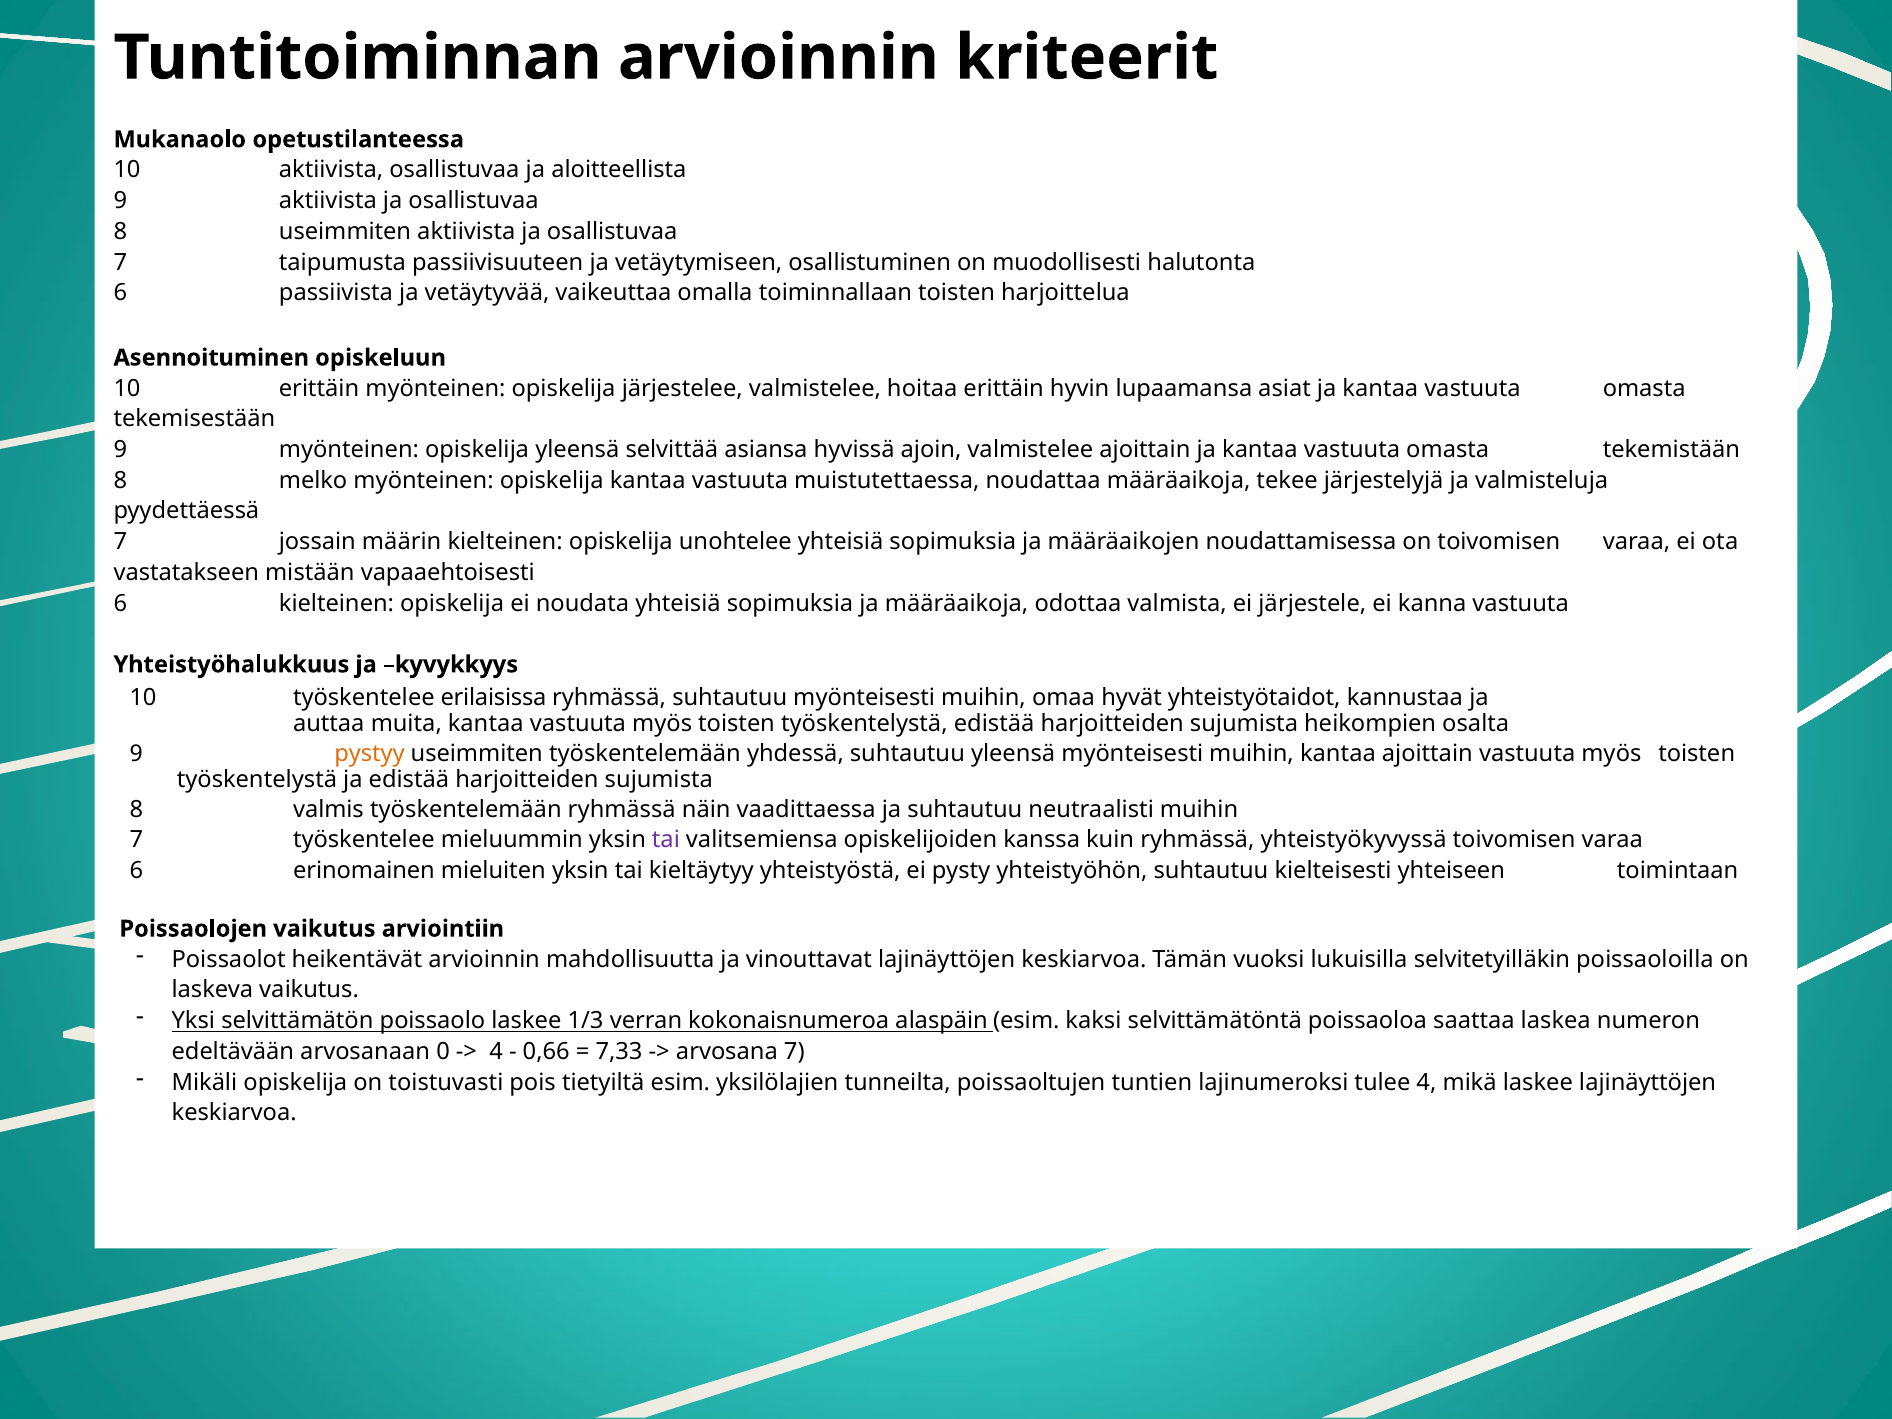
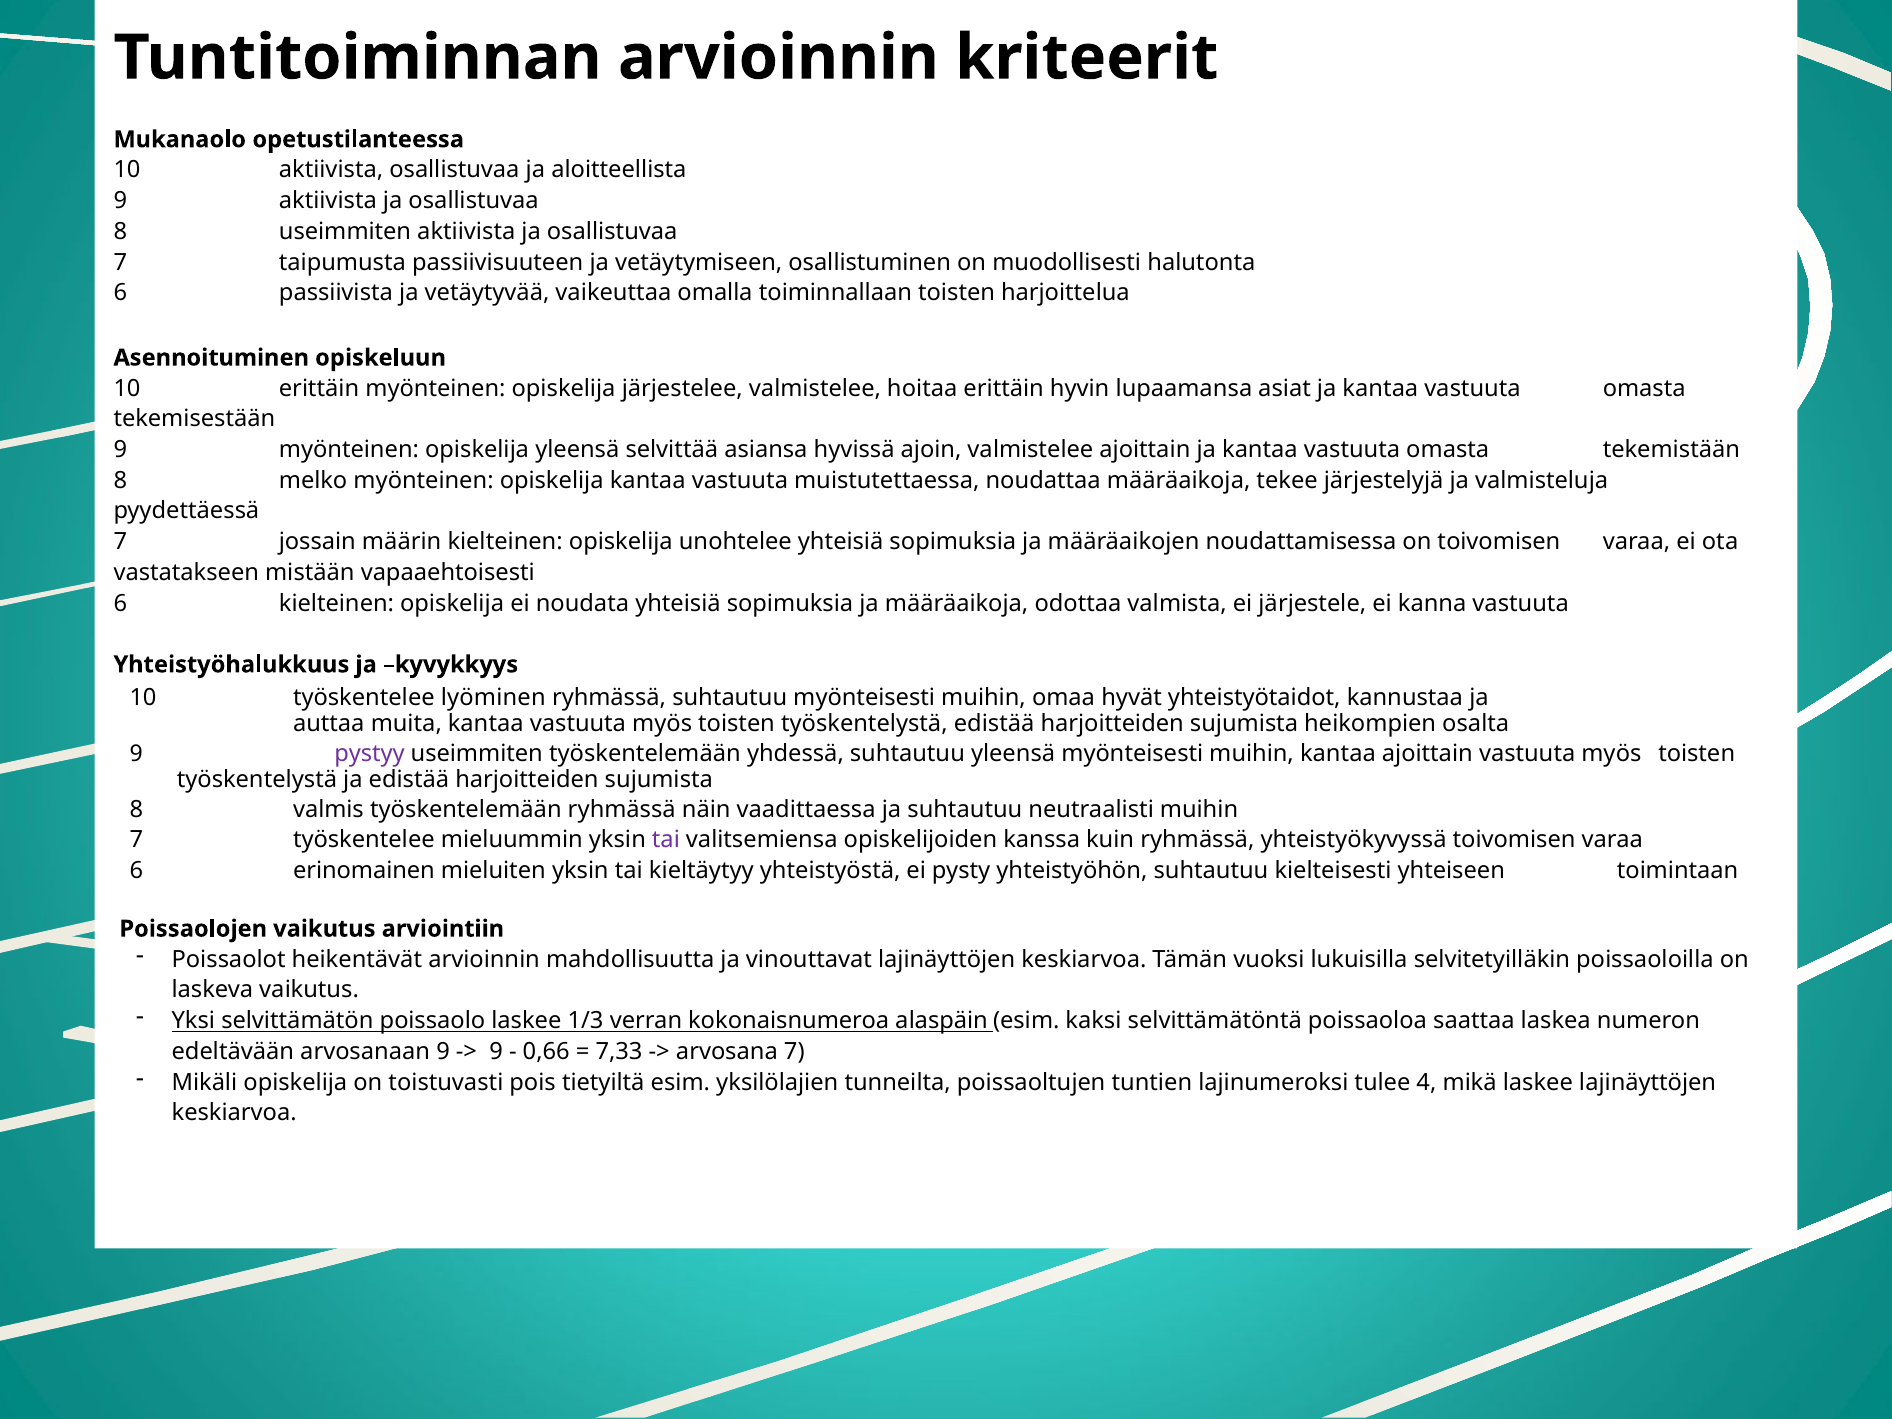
erilaisissa: erilaisissa -> lyöminen (493, 698)
pystyy colour: orange -> purple (370, 754)
arvosanaan 0: 0 -> 9 (443, 1052)
4: 4 -> 9 (496, 1052)
